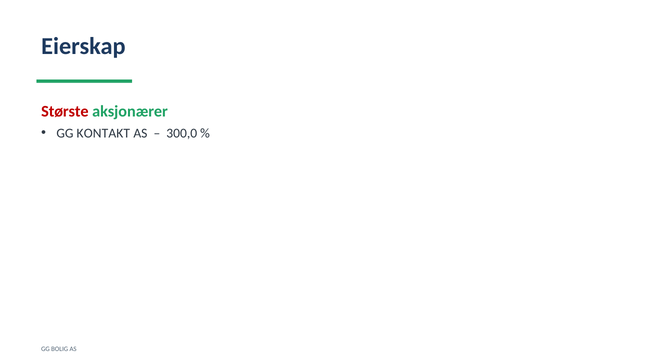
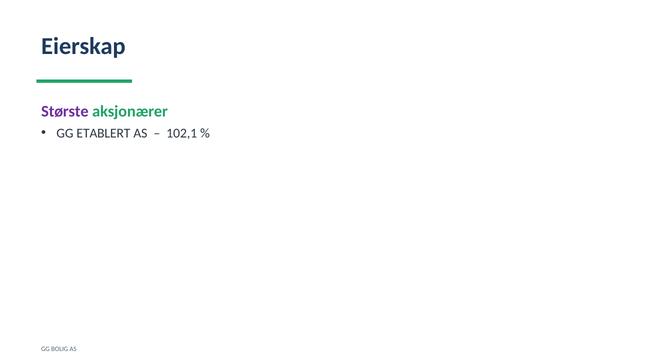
Største colour: red -> purple (65, 112)
KONTAKT: KONTAKT -> ETABLERT (103, 133)
300,0: 300,0 -> 102,1 (182, 133)
